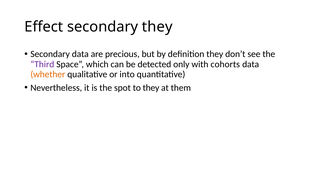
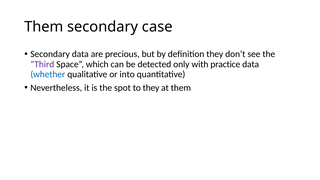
Effect: Effect -> Them (44, 27)
secondary they: they -> case (157, 27)
cohorts: cohorts -> practice (225, 64)
whether colour: orange -> blue (48, 74)
